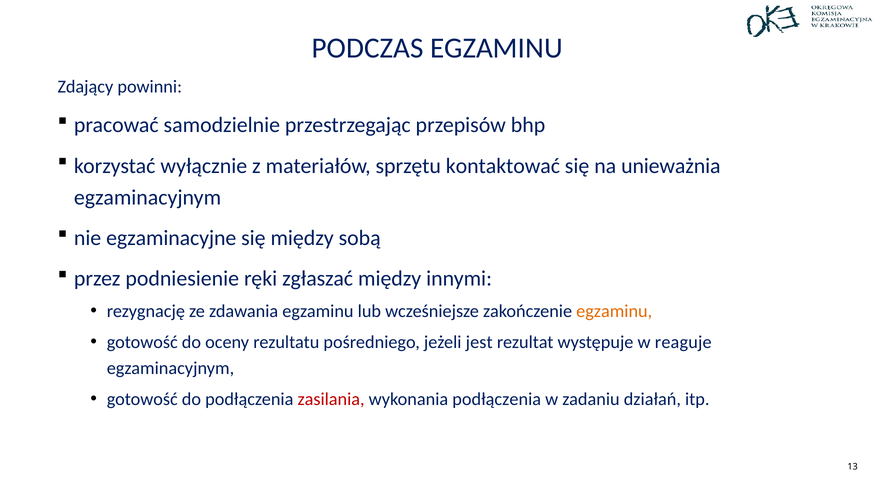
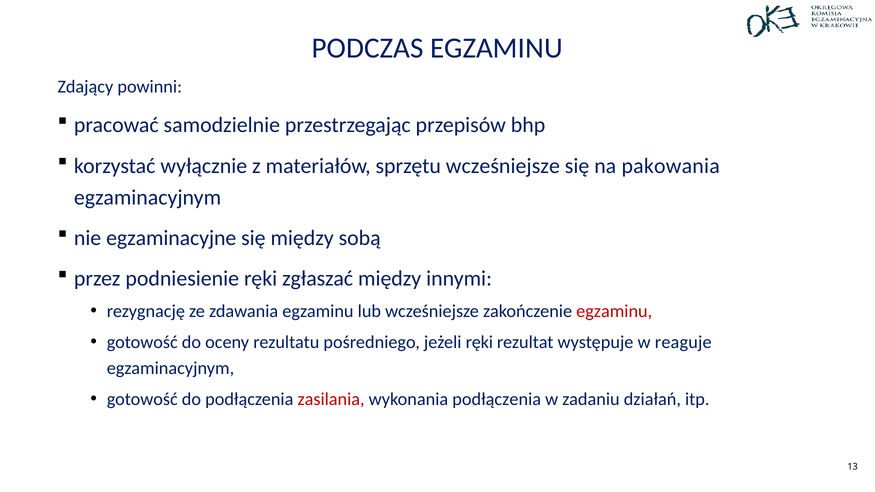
sprzętu kontaktować: kontaktować -> wcześniejsze (503, 166)
unieważnia: unieważnia -> pakowania (671, 166)
egzaminu colour: orange -> red (614, 311)
jeżeli jest: jest -> ręki (479, 342)
